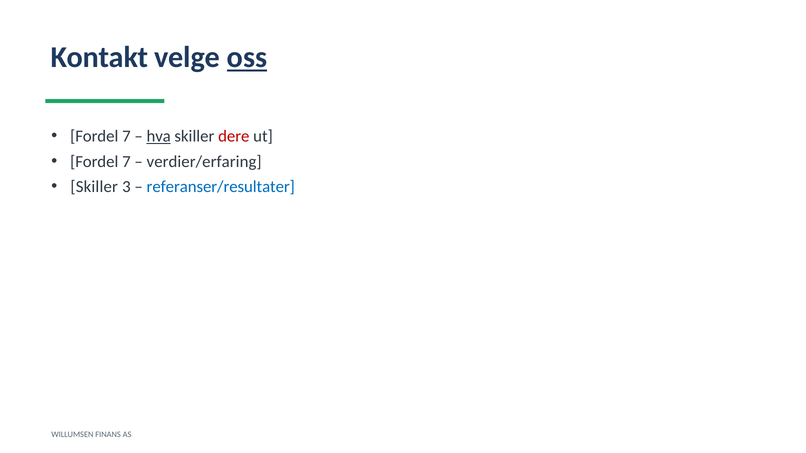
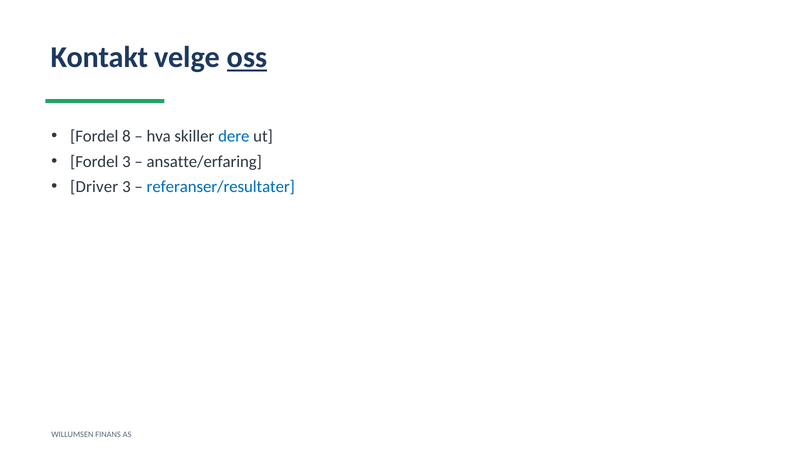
7: 7 -> 8 (126, 137)
hva underline: present -> none (159, 137)
dere colour: red -> blue (234, 137)
7: 7 -> 3 (126, 162)
verdier/erfaring: verdier/erfaring -> ansatte/erfaring (204, 162)
Skiller: Skiller -> Driver (94, 187)
